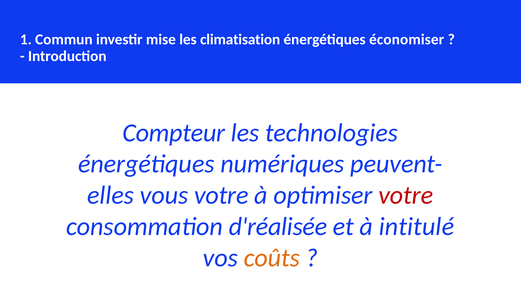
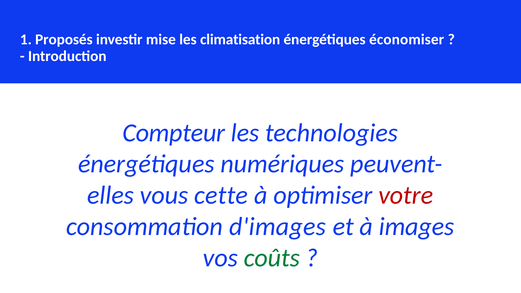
Commun: Commun -> Proposés (64, 40)
vous votre: votre -> cette (221, 195)
d'réalisée: d'réalisée -> d'images (278, 227)
intitulé: intitulé -> images (417, 227)
coûts colour: orange -> green (272, 258)
